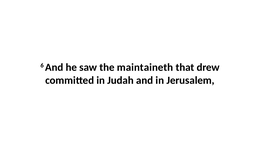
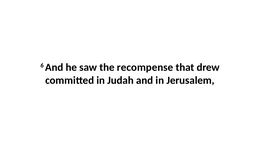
maintaineth: maintaineth -> recompense (145, 67)
